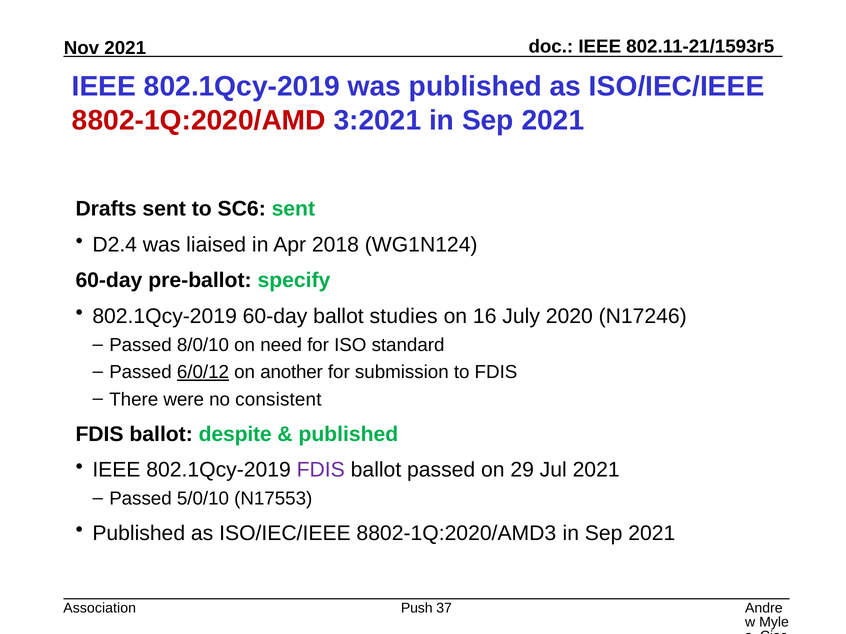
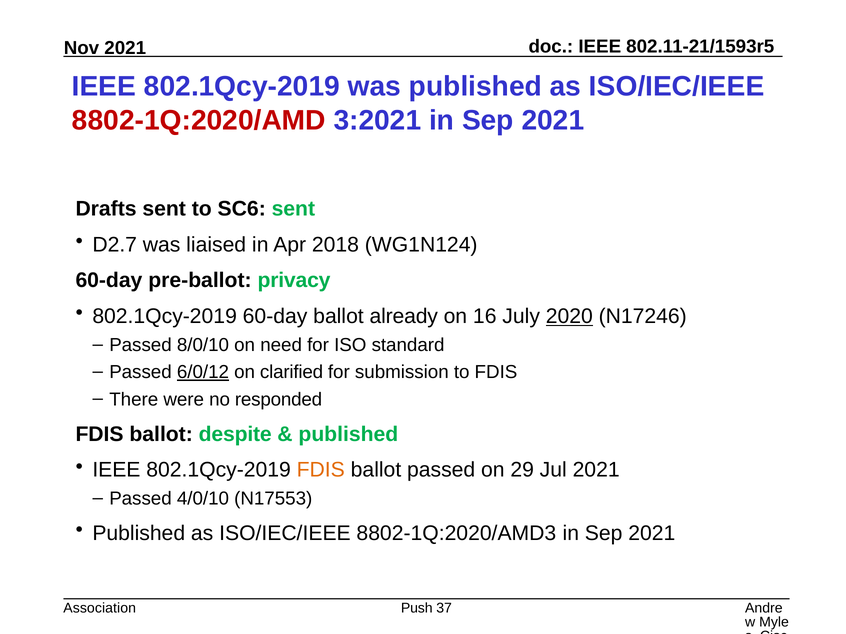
D2.4: D2.4 -> D2.7 (115, 245)
specify: specify -> privacy (294, 281)
studies: studies -> already (404, 317)
2020 underline: none -> present (569, 317)
another: another -> clarified (292, 372)
consistent: consistent -> responded (279, 400)
FDIS colour: purple -> orange (321, 470)
5/0/10: 5/0/10 -> 4/0/10 (203, 499)
